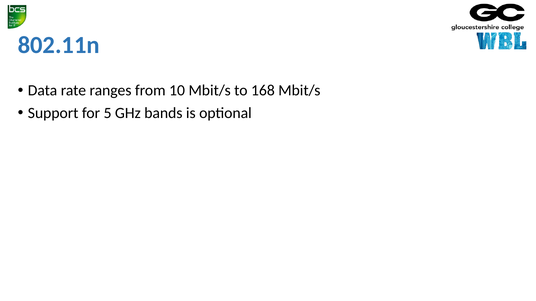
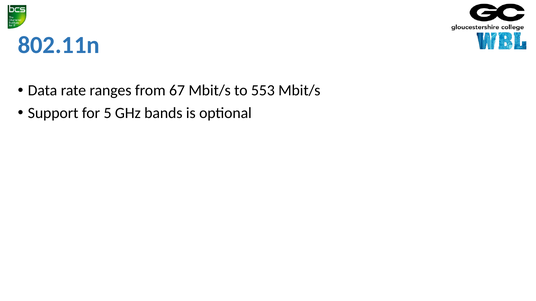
10: 10 -> 67 (177, 91)
168: 168 -> 553 (263, 91)
